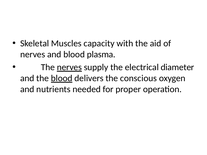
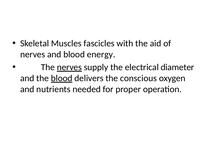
capacity: capacity -> fascicles (99, 43)
plasma: plasma -> energy (101, 54)
